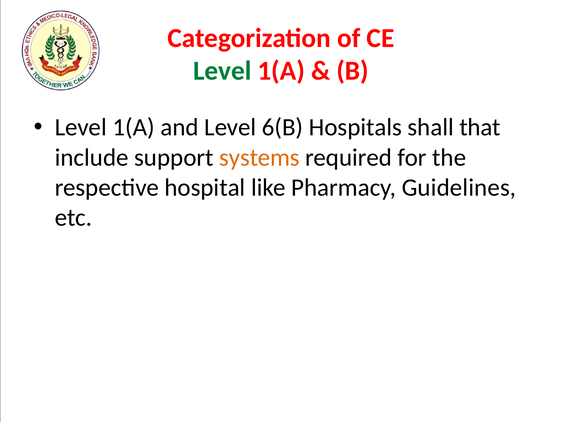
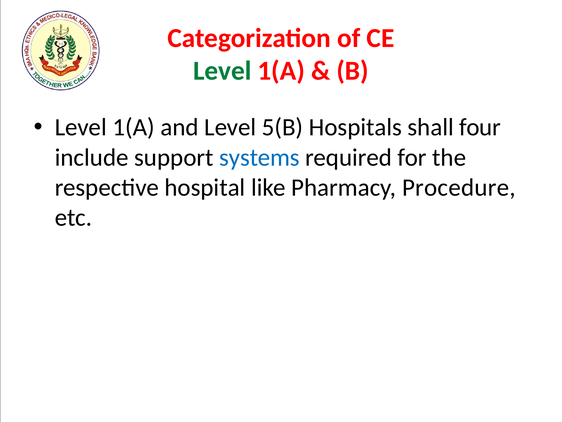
6(B: 6(B -> 5(B (283, 127)
that: that -> four (480, 127)
systems colour: orange -> blue (259, 157)
Guidelines: Guidelines -> Procedure (459, 187)
